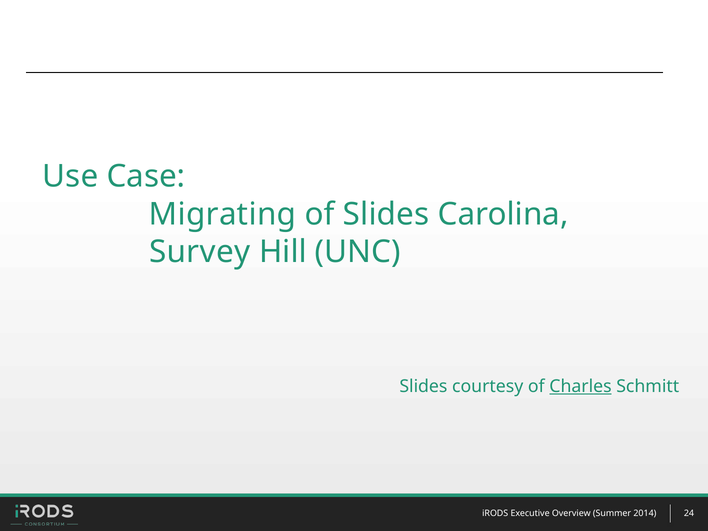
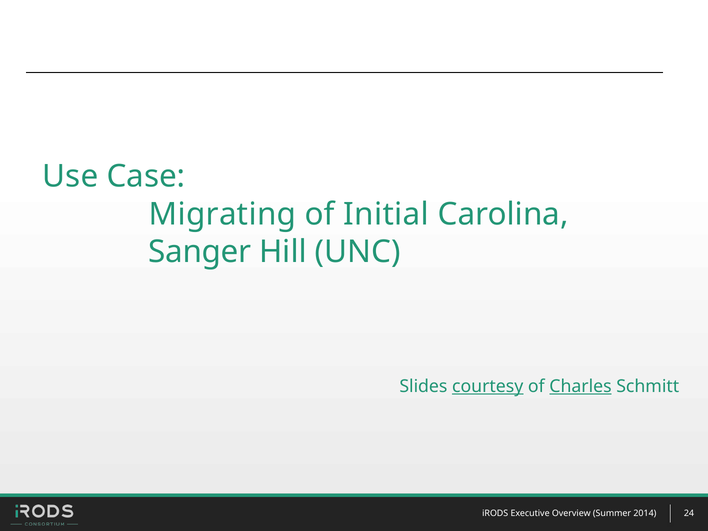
of Slides: Slides -> Initial (386, 214)
Survey: Survey -> Sanger (200, 252)
courtesy underline: none -> present (488, 386)
